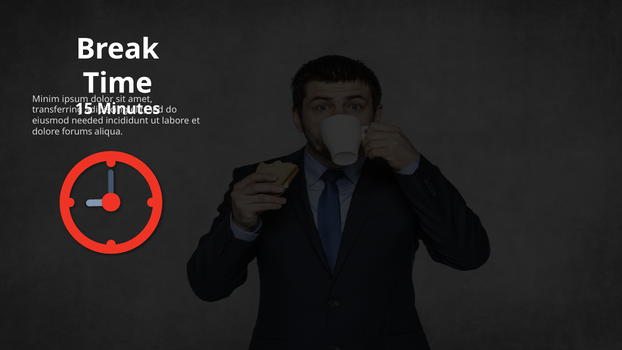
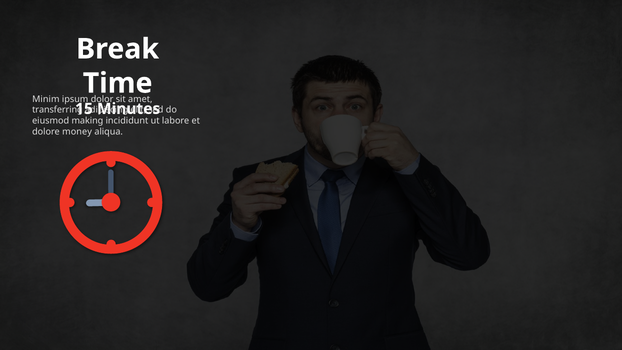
needed: needed -> making (87, 121)
forums: forums -> money (77, 132)
